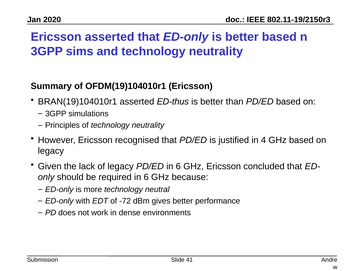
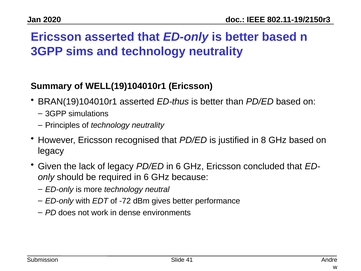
OFDM(19)104010r1: OFDM(19)104010r1 -> WELL(19)104010r1 (126, 86)
4: 4 -> 8 (264, 140)
